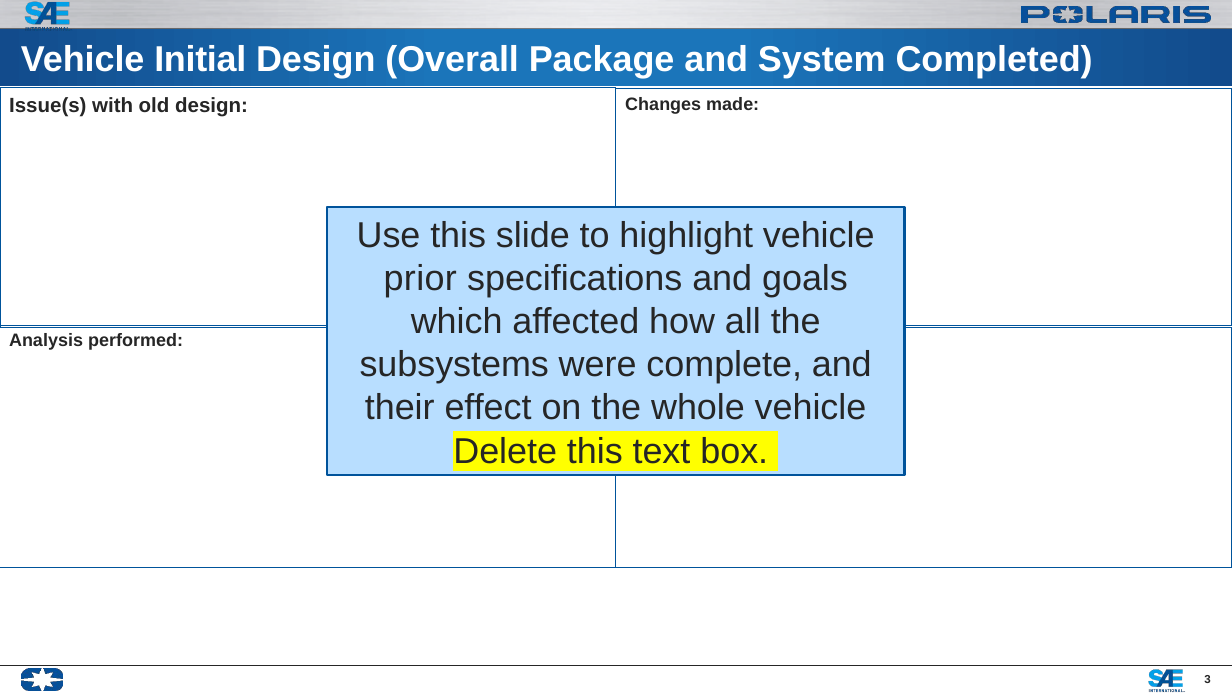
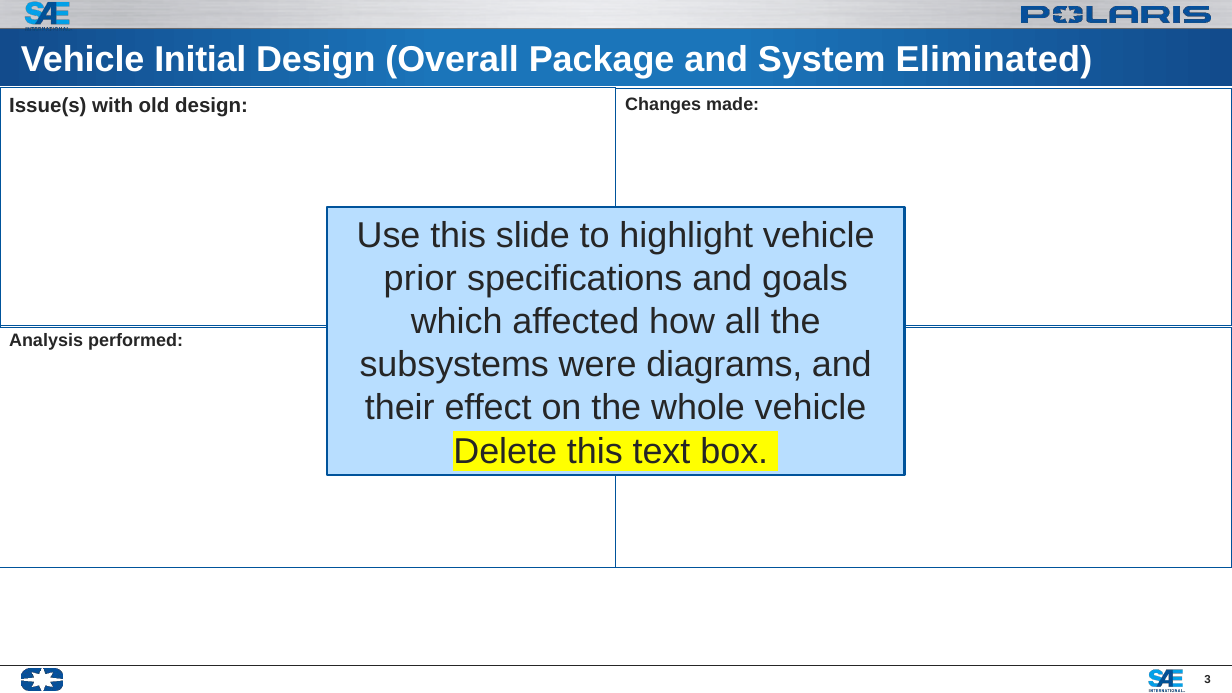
Completed: Completed -> Eliminated (994, 59)
complete: complete -> diagrams (724, 365)
